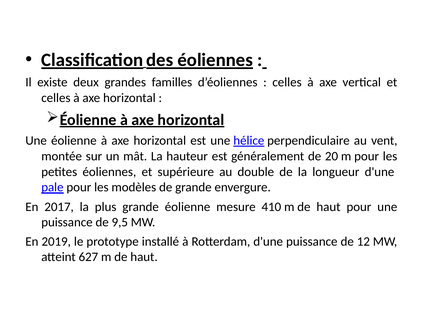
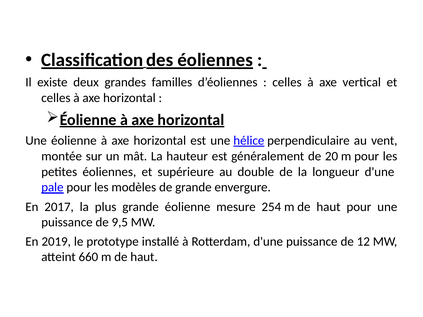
410: 410 -> 254 (271, 207)
627: 627 -> 660 (88, 257)
